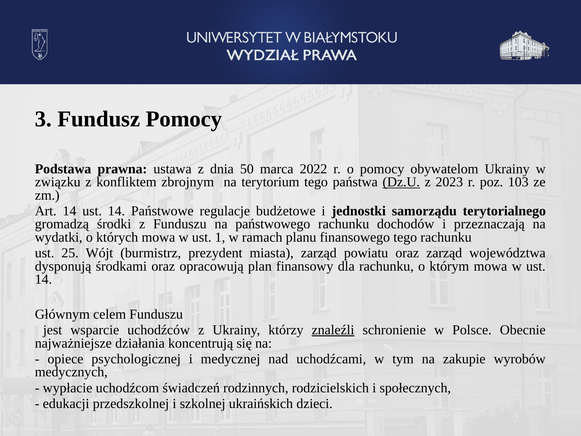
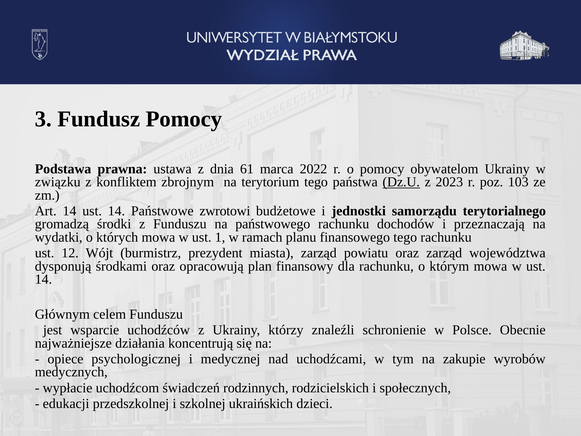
50: 50 -> 61 (247, 169)
regulacje: regulacje -> zwrotowi (225, 211)
25: 25 -> 12 (70, 253)
znaleźli underline: present -> none (333, 330)
